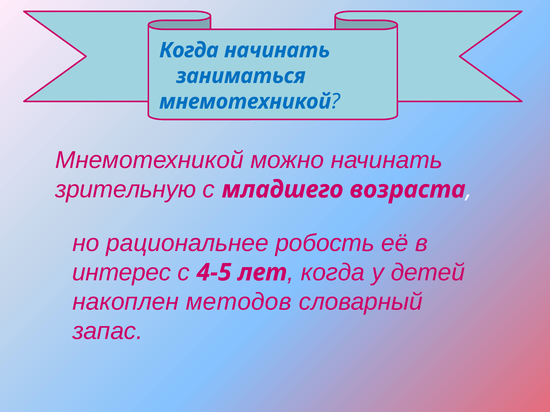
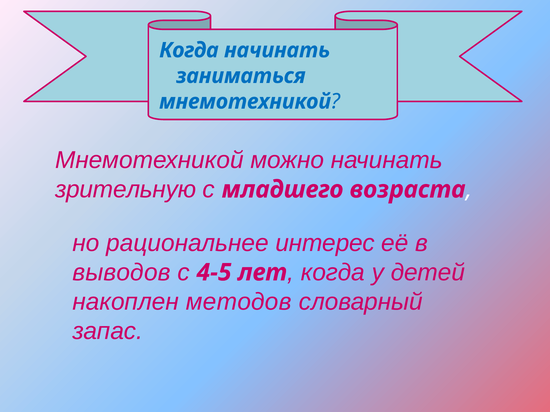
робость: робость -> интерес (325, 243)
интерес: интерес -> выводов (122, 273)
